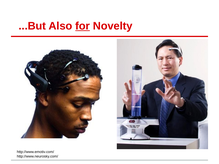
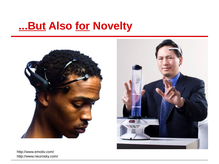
...But underline: none -> present (32, 26)
